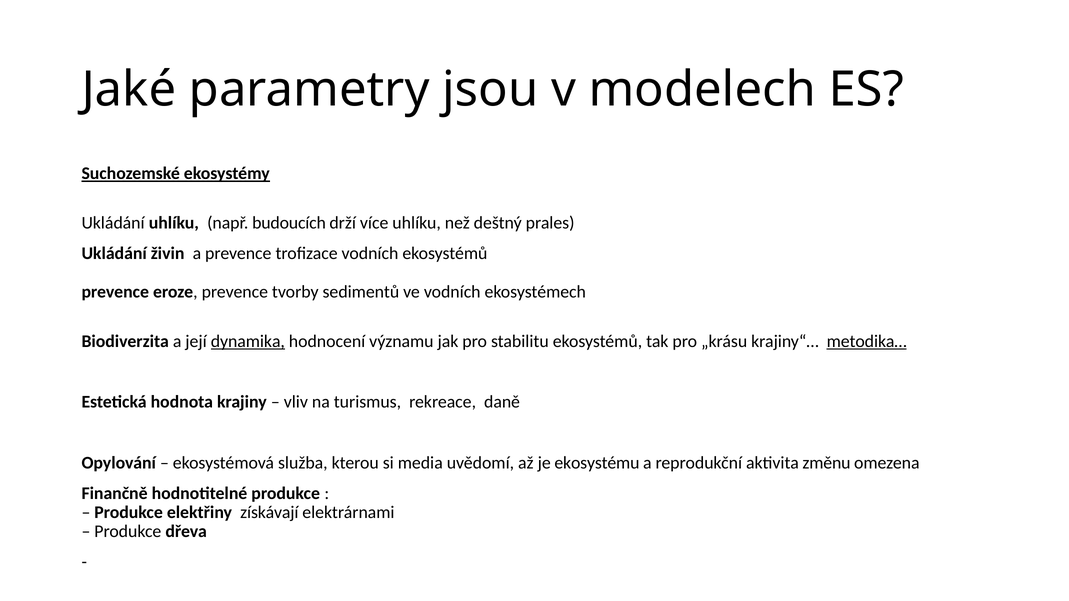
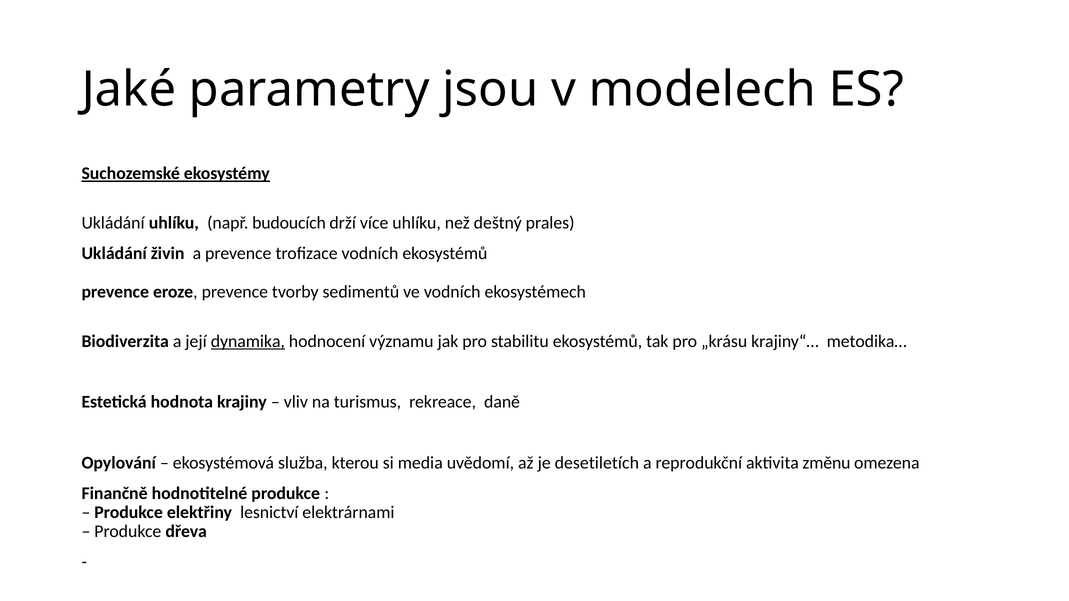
metodika… underline: present -> none (867, 342)
ekosystému: ekosystému -> desetiletích (597, 463)
získávají: získávají -> lesnictví (269, 513)
